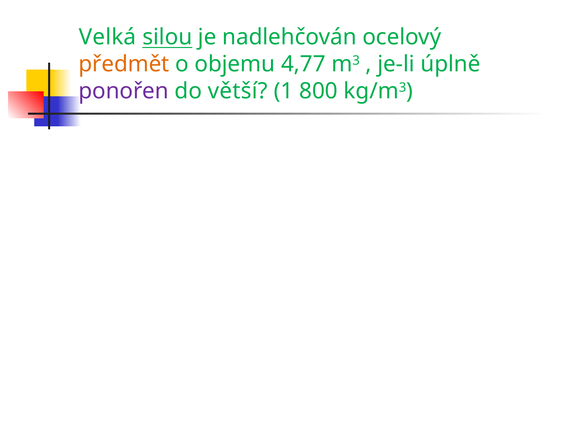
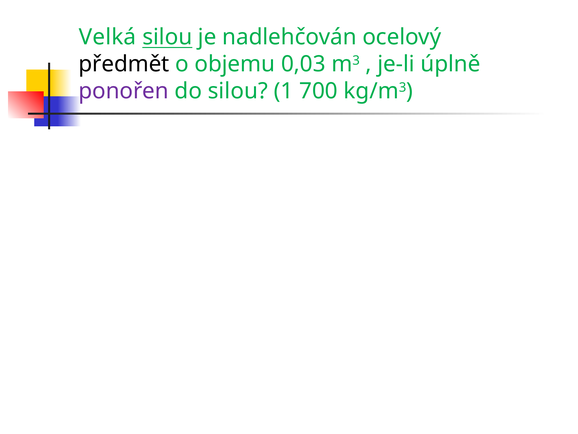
předmět colour: orange -> black (124, 64)
4,77: 4,77 -> 0,03 (303, 64)
do větší: větší -> silou (238, 91)
800: 800 -> 700 (319, 91)
